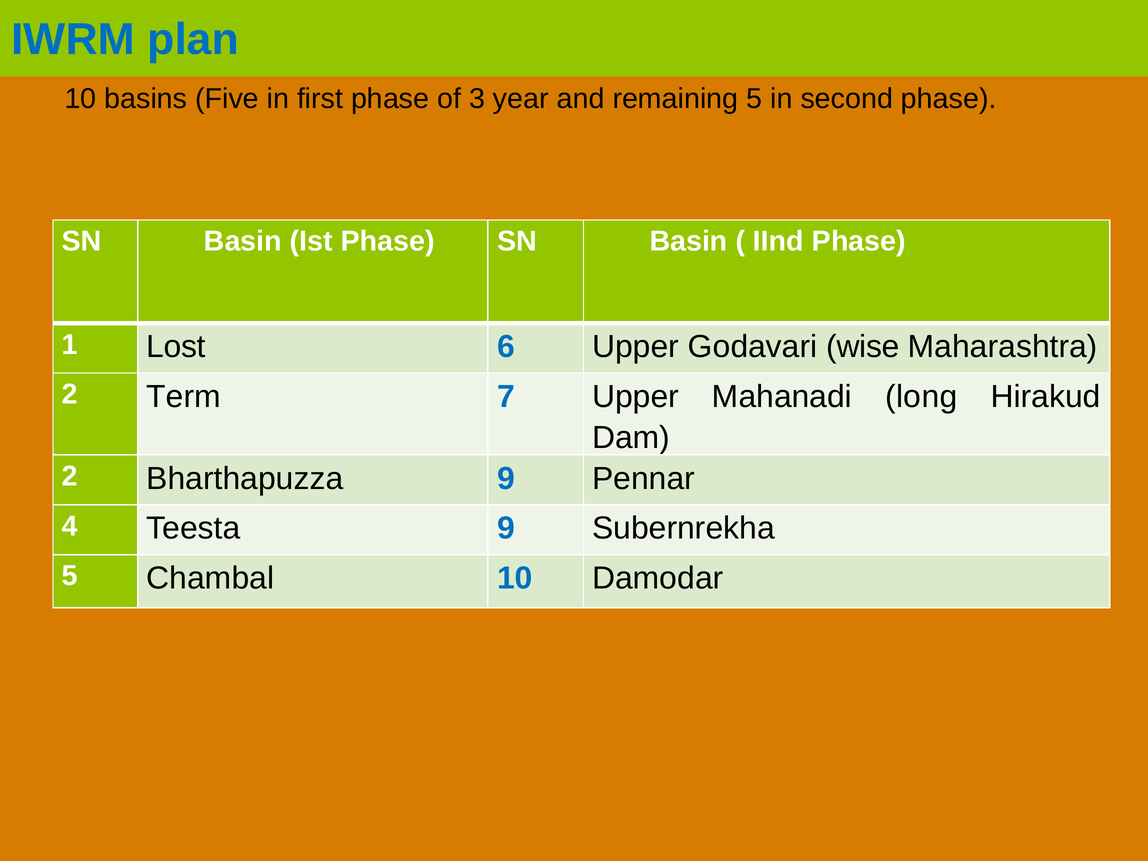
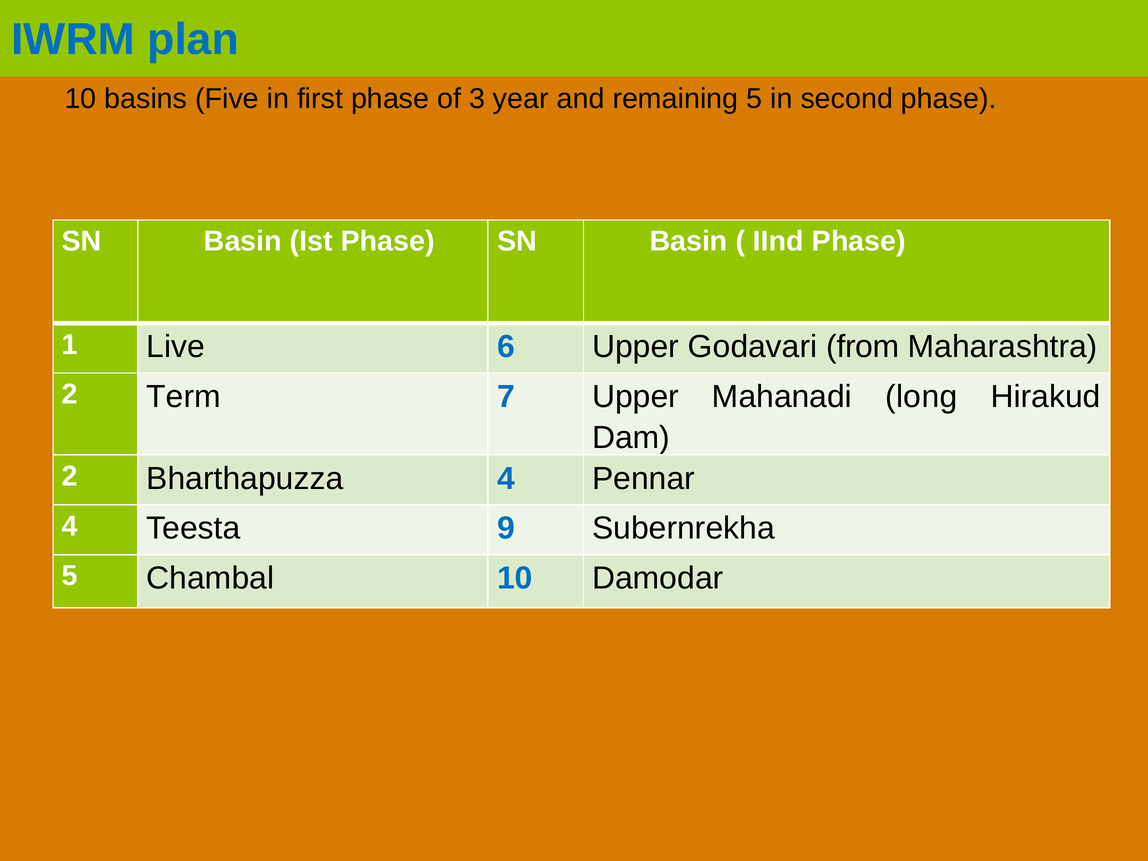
Lost: Lost -> Live (176, 347)
wise: wise -> from (863, 347)
Bharthapuzza 9: 9 -> 4 (506, 479)
